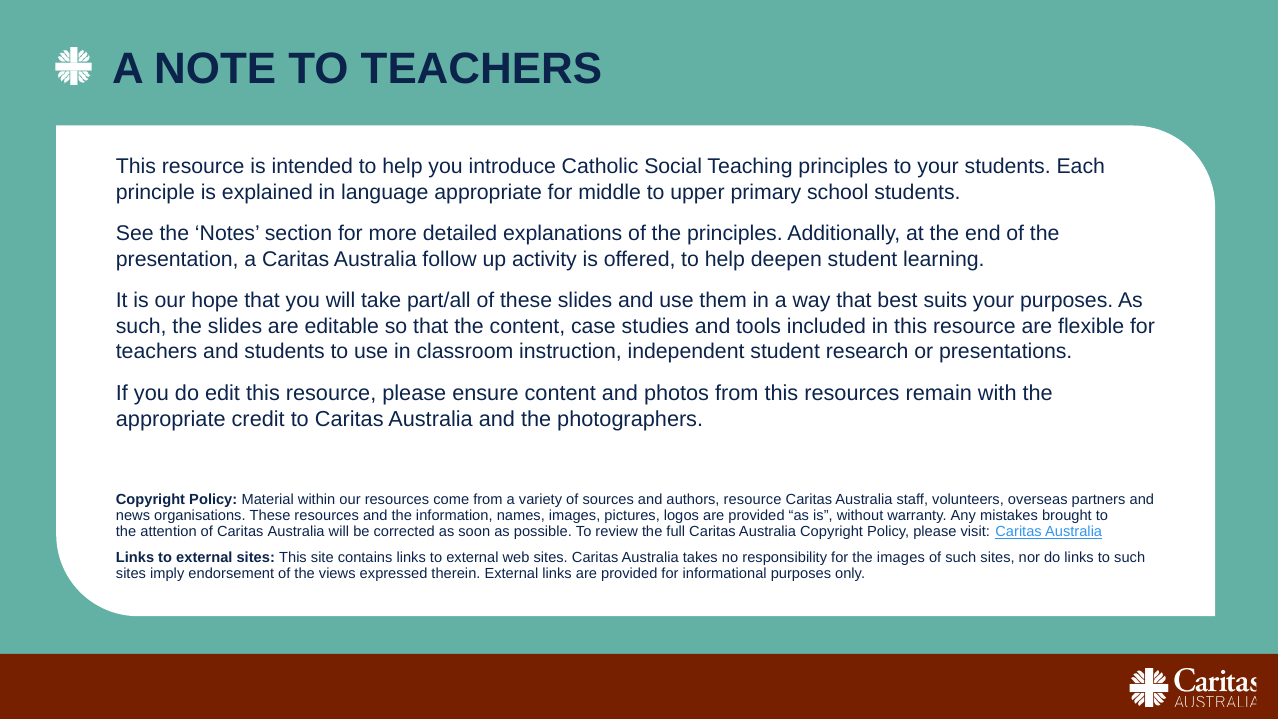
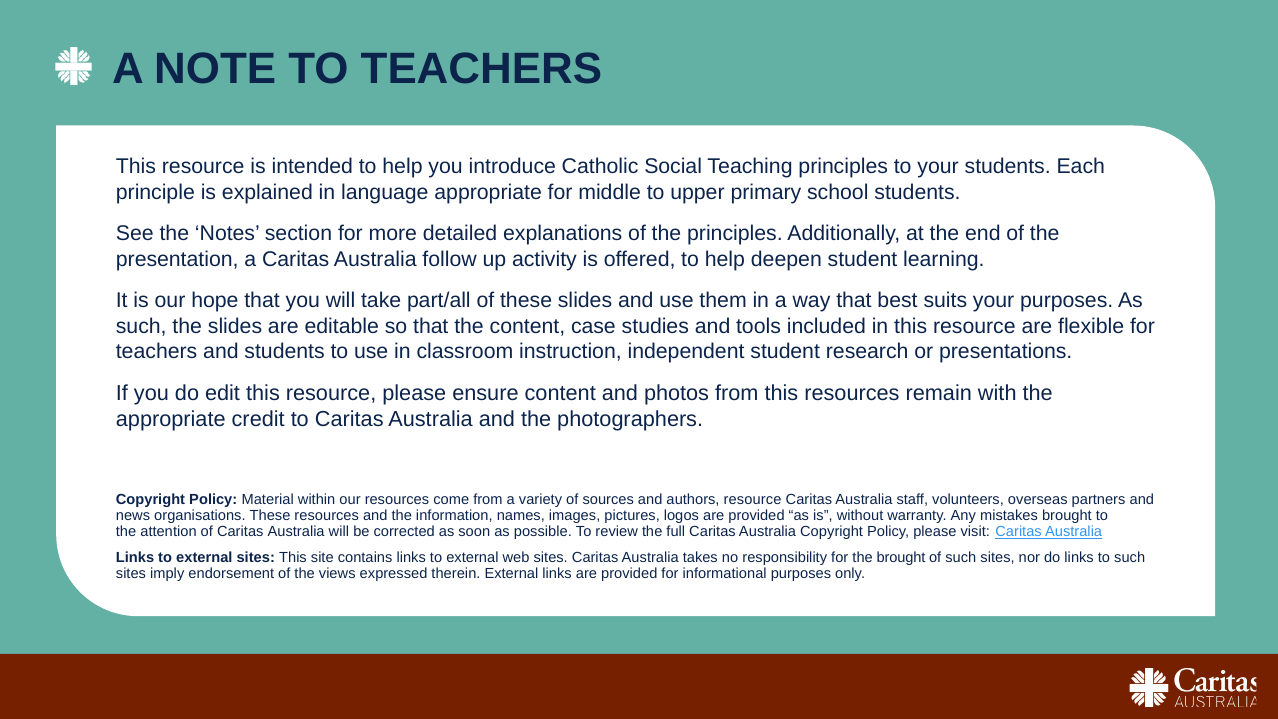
the images: images -> brought (901, 557)
